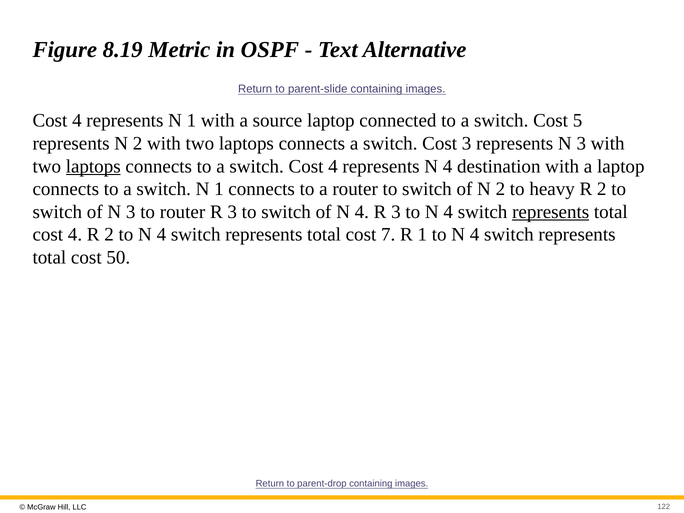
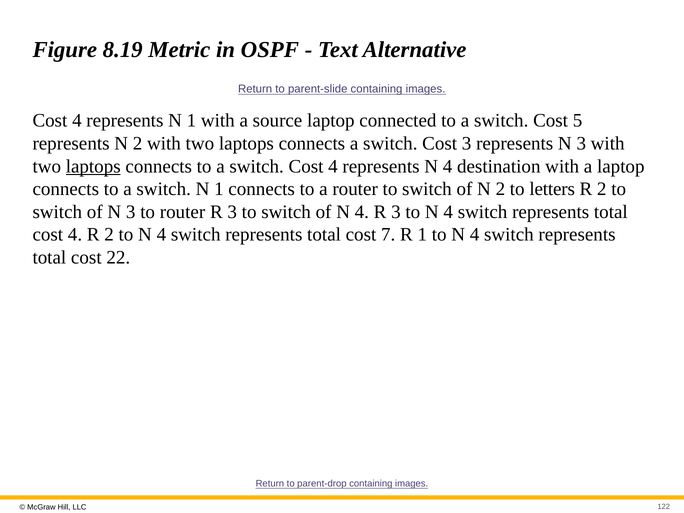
heavy: heavy -> letters (552, 189)
represents underline: present -> none (551, 212)
50: 50 -> 22 (118, 258)
